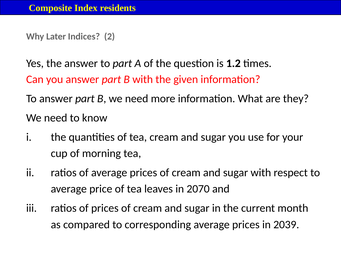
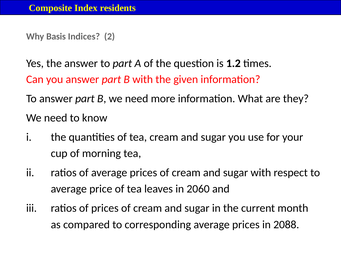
Later: Later -> Basis (56, 36)
2070: 2070 -> 2060 (198, 189)
2039: 2039 -> 2088 (286, 224)
